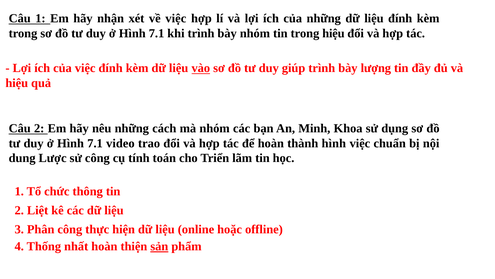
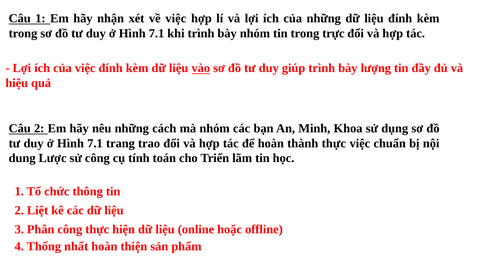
trong hiệu: hiệu -> trực (333, 33)
video: video -> trang (120, 143)
thành hình: hình -> thực (334, 143)
sản underline: present -> none (159, 246)
